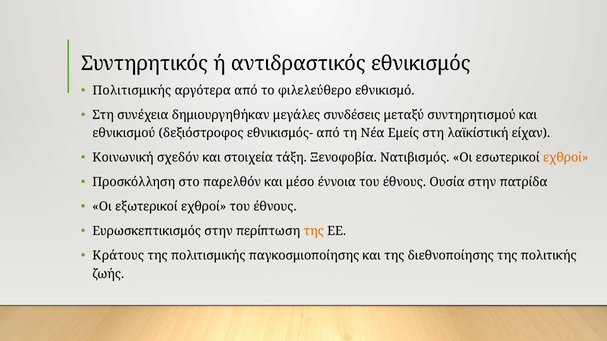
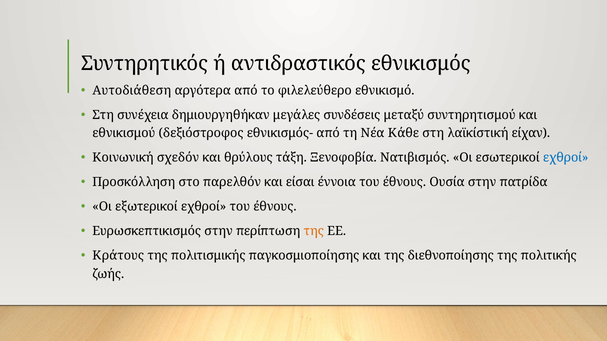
Πολιτισμικής: Πολιτισμικής -> Αυτοδιάθεση (132, 91)
Εμείς: Εμείς -> Κάθε (403, 133)
στοιχεία: στοιχεία -> θρύλους (248, 158)
εχθροί colour: orange -> blue (566, 158)
μέσο: μέσο -> είσαι (300, 182)
